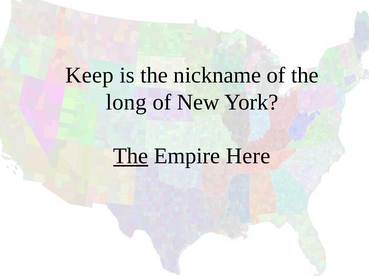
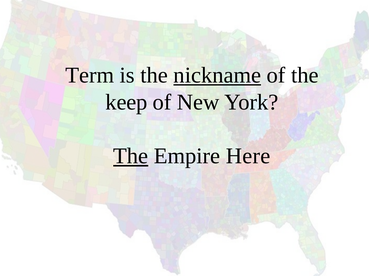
Keep: Keep -> Term (90, 75)
nickname underline: none -> present (217, 75)
long: long -> keep (126, 102)
